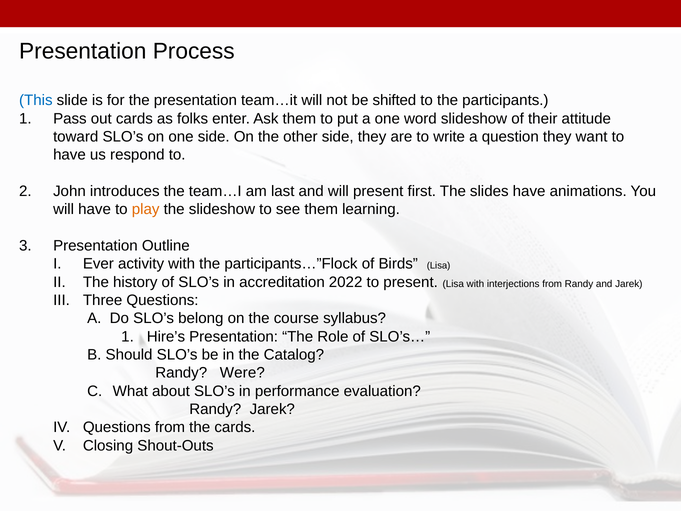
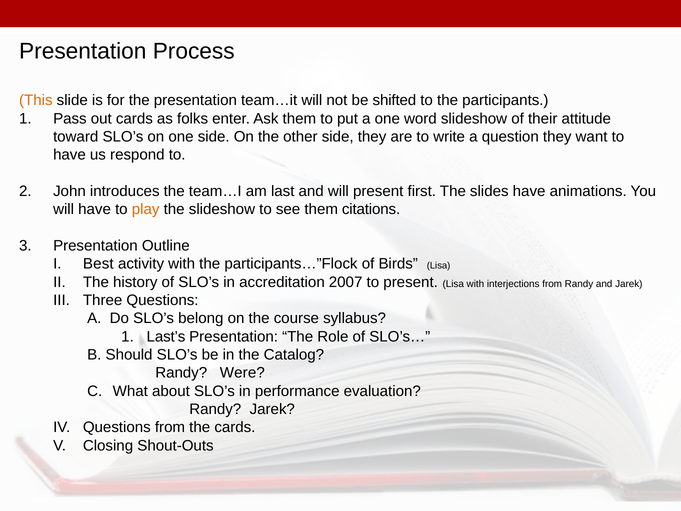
This colour: blue -> orange (36, 100)
learning: learning -> citations (371, 209)
Ever: Ever -> Best (98, 264)
2022: 2022 -> 2007 (346, 282)
Hire’s: Hire’s -> Last’s (166, 336)
